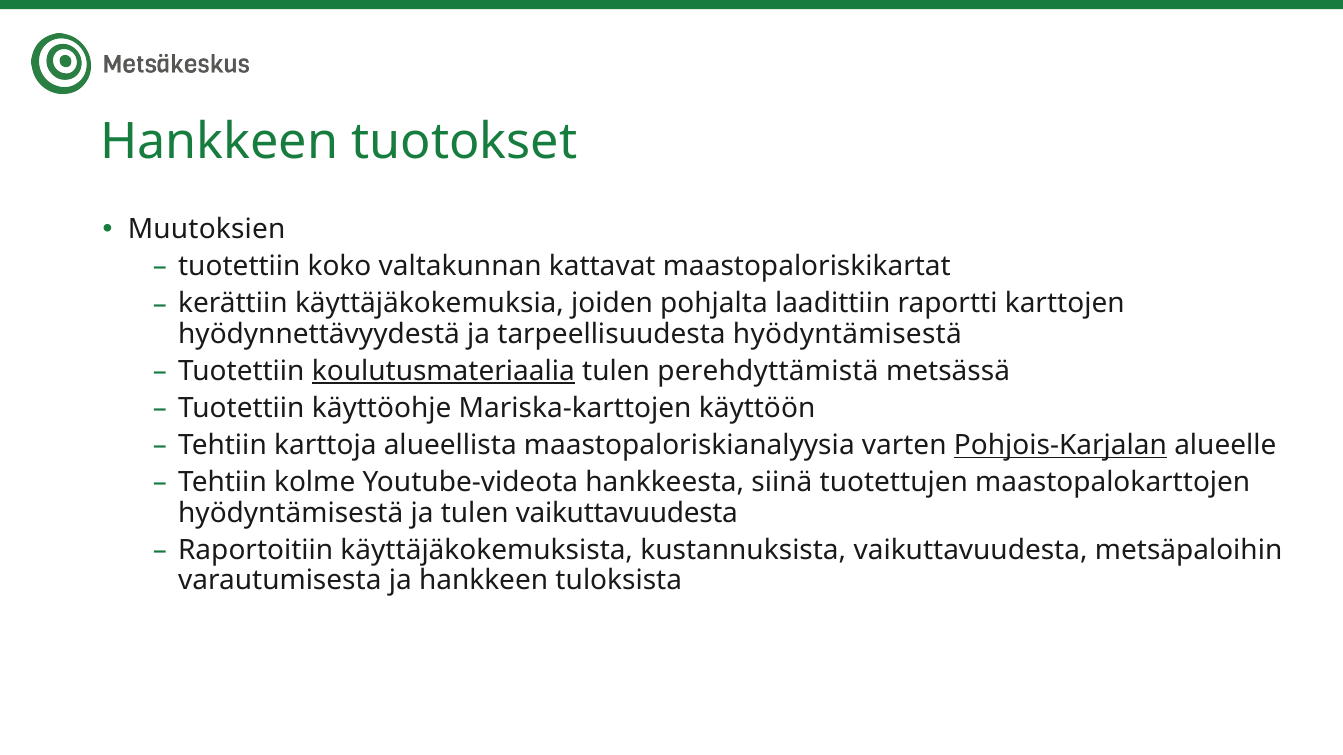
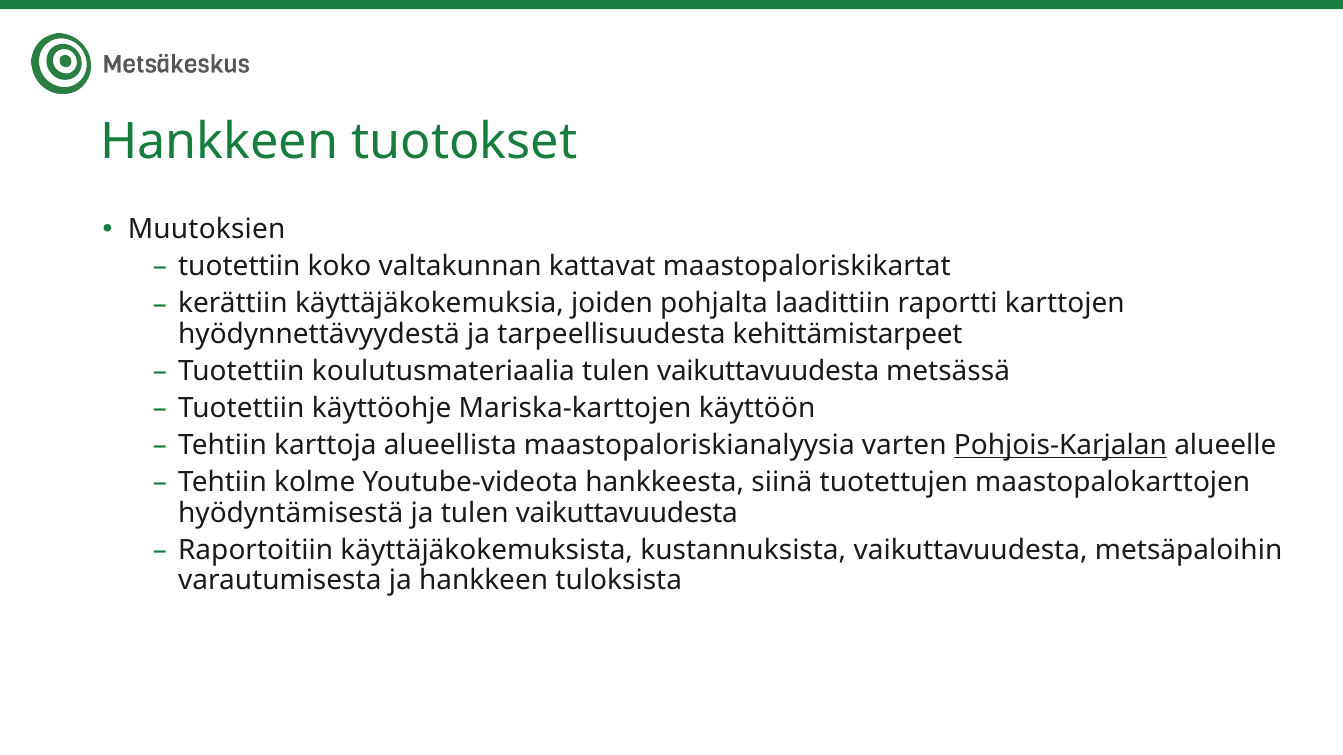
tarpeellisuudesta hyödyntämisestä: hyödyntämisestä -> kehittämistarpeet (848, 334)
koulutusmateriaalia underline: present -> none (443, 371)
perehdyttämistä: perehdyttämistä -> vaikuttavuudesta (768, 371)
